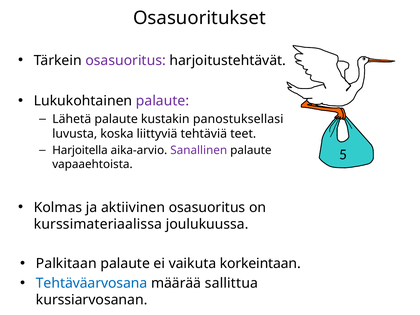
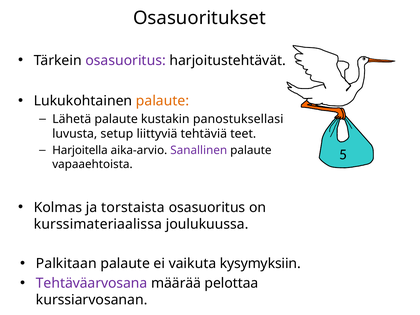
palaute colour: purple -> orange (163, 101)
koska: koska -> setup (117, 134)
aktiivinen: aktiivinen -> torstaista (133, 207)
korkeintaan: korkeintaan -> kysymyksiin (260, 264)
Tehtäväarvosana colour: blue -> purple (92, 283)
sallittua: sallittua -> pelottaa (232, 283)
